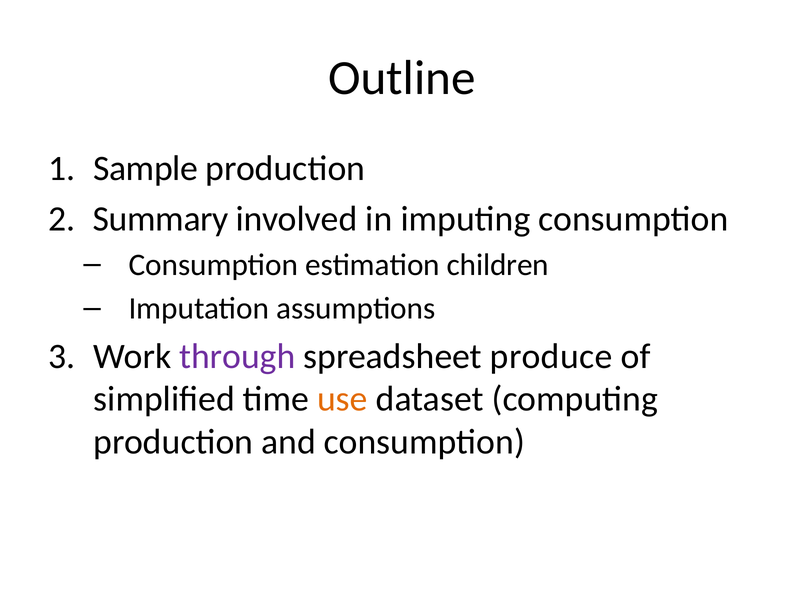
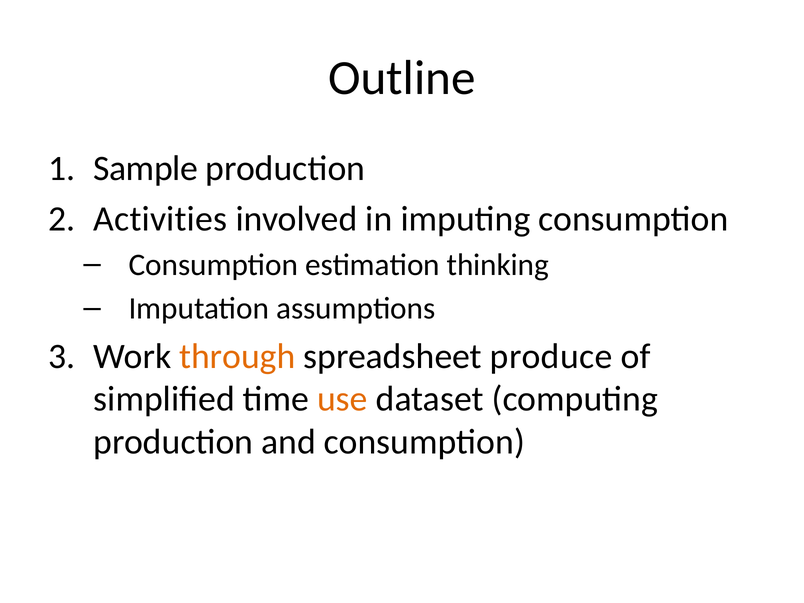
Summary: Summary -> Activities (160, 219)
children: children -> thinking (498, 265)
through colour: purple -> orange (237, 356)
